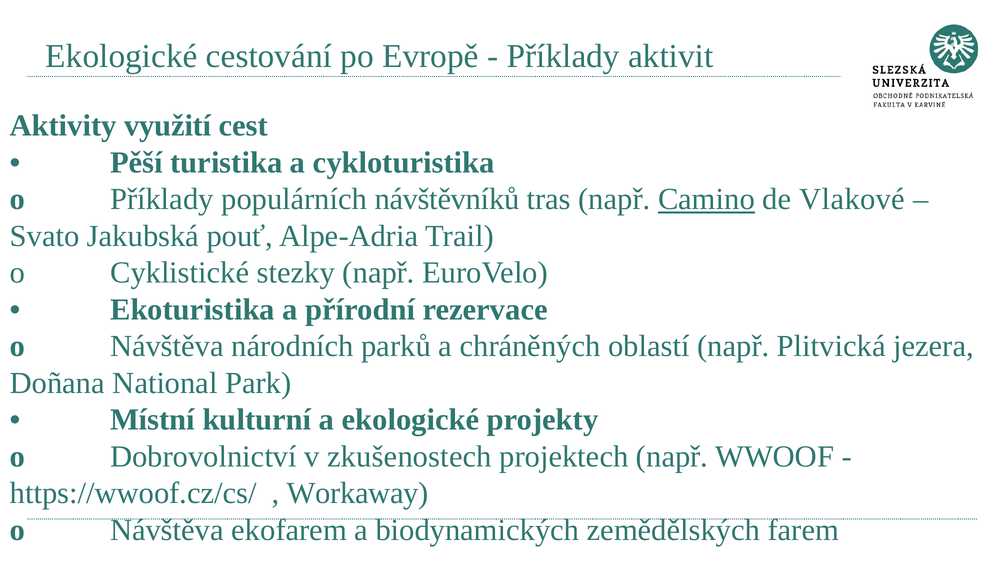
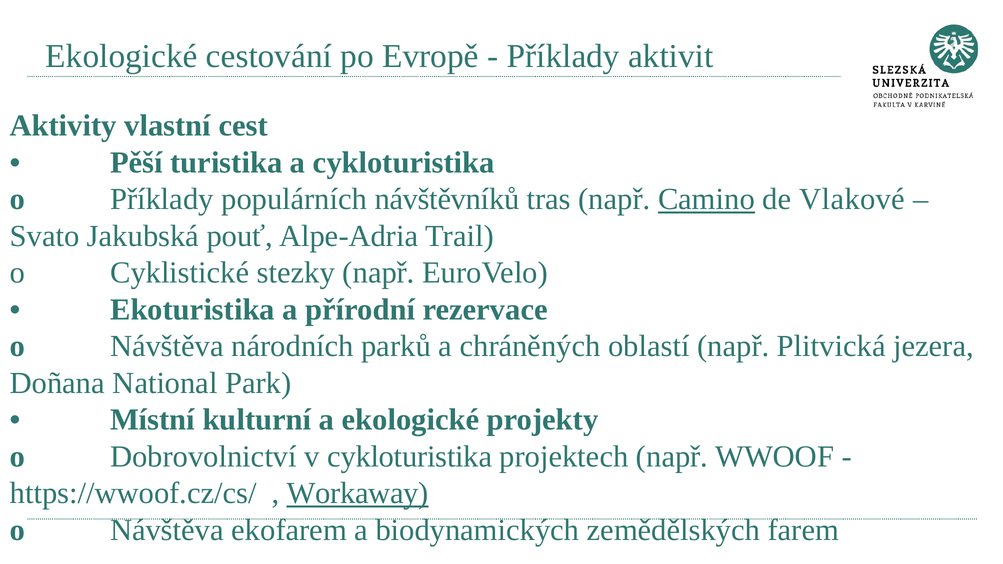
využití: využití -> vlastní (168, 126)
v zkušenostech: zkušenostech -> cykloturistika (410, 457)
Workaway underline: none -> present (358, 494)
